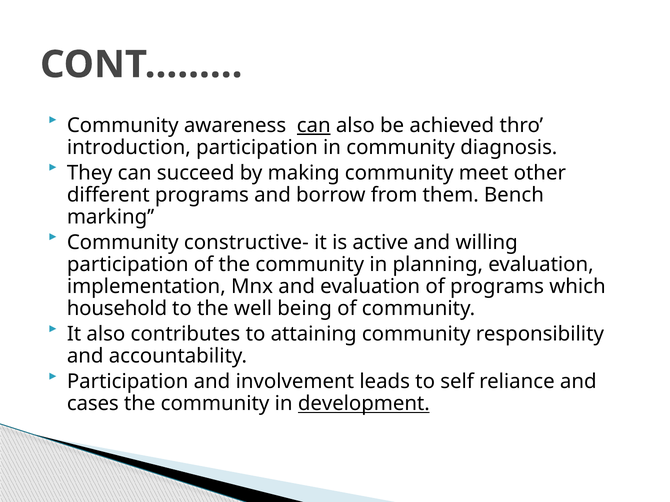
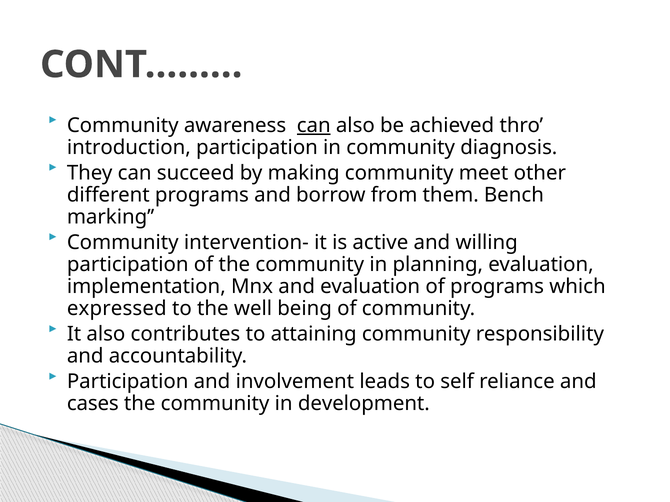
constructive-: constructive- -> intervention- (246, 243)
household: household -> expressed (117, 309)
development underline: present -> none (364, 404)
